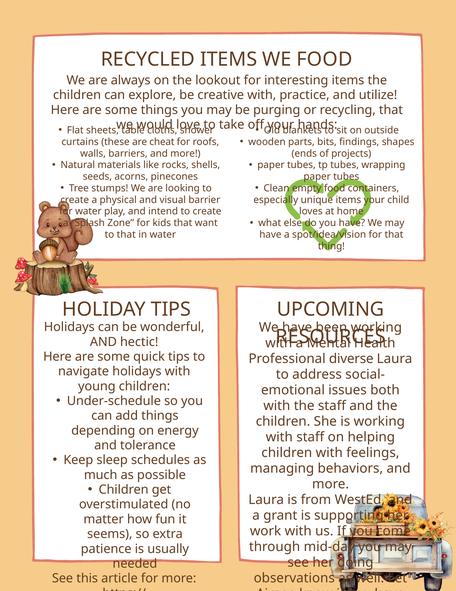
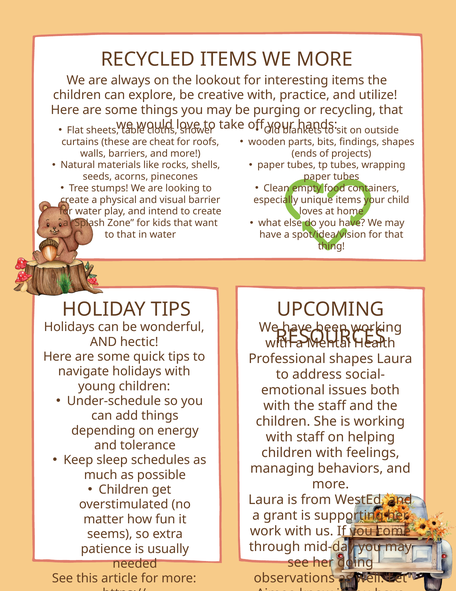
WE FOOD: FOOD -> MORE (325, 59)
Professional diverse: diverse -> shapes (351, 358)
